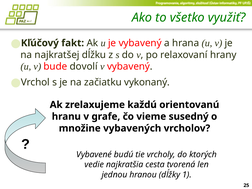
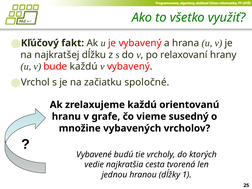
bude dovolí: dovolí -> každú (84, 67)
vykonaný: vykonaný -> spoločné (147, 82)
